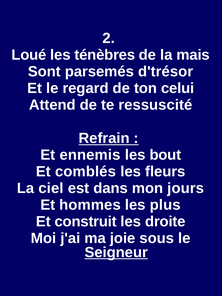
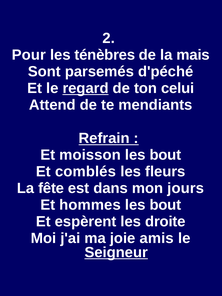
Loué: Loué -> Pour (29, 55)
d'trésor: d'trésor -> d'péché (166, 72)
regard underline: none -> present (86, 88)
ressuscité: ressuscité -> mendiants (155, 105)
ennemis: ennemis -> moisson (90, 155)
ciel: ciel -> fête (51, 188)
plus: plus -> bout (165, 205)
construit: construit -> espèrent (86, 222)
sous: sous -> amis (157, 238)
